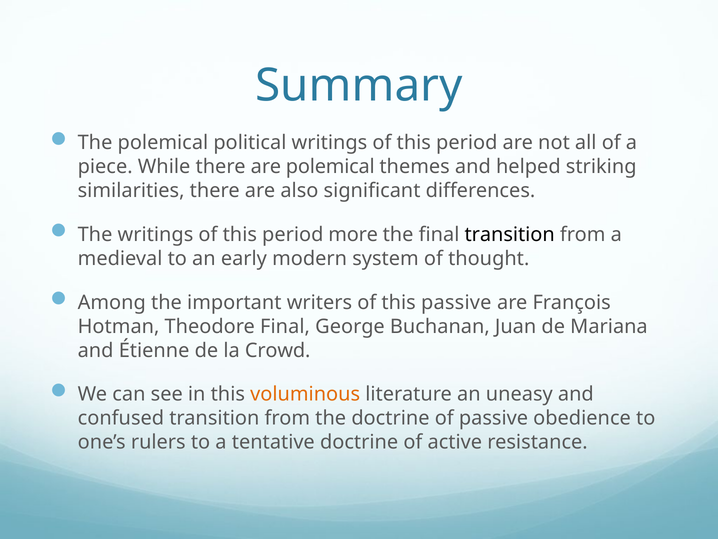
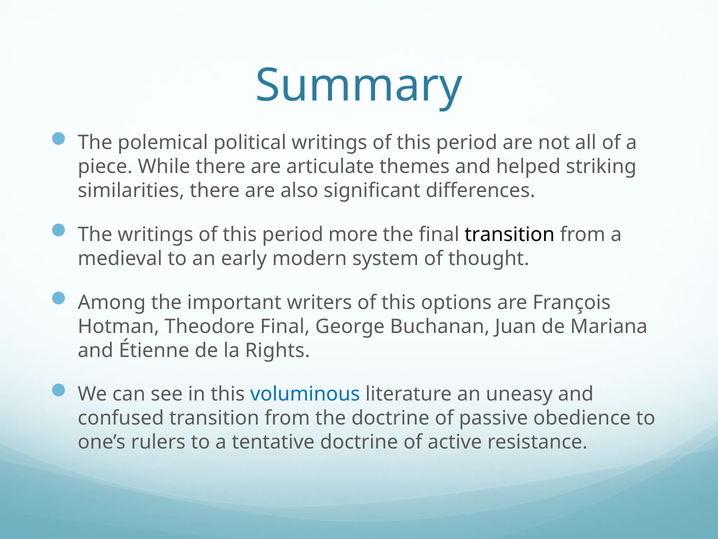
are polemical: polemical -> articulate (330, 167)
this passive: passive -> options (456, 302)
Crowd: Crowd -> Rights (278, 350)
voluminous colour: orange -> blue (305, 394)
